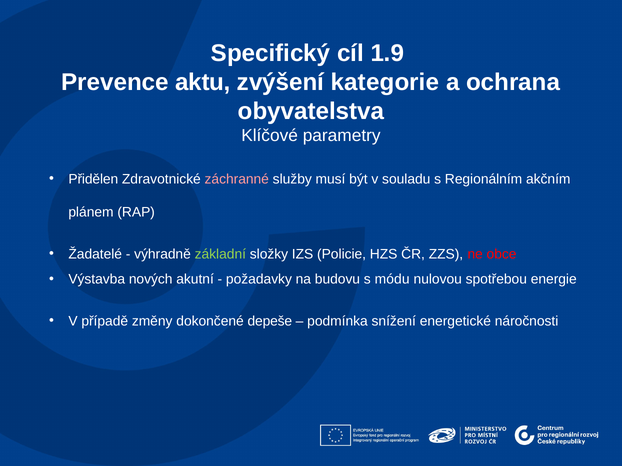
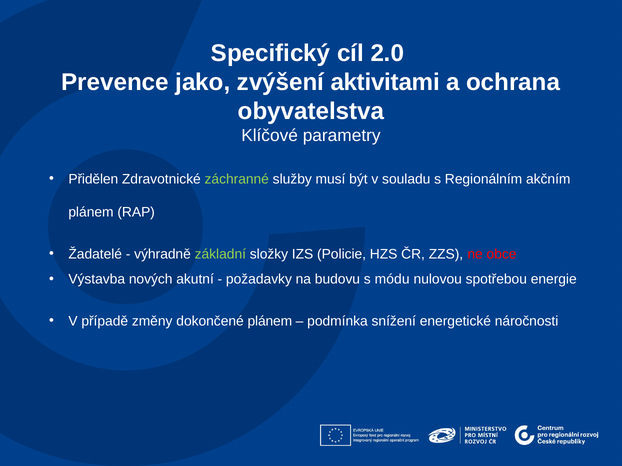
1.9: 1.9 -> 2.0 (387, 53)
aktu: aktu -> jako (203, 82)
kategorie: kategorie -> aktivitami (385, 82)
záchranné colour: pink -> light green (237, 179)
dokončené depeše: depeše -> plánem (270, 321)
